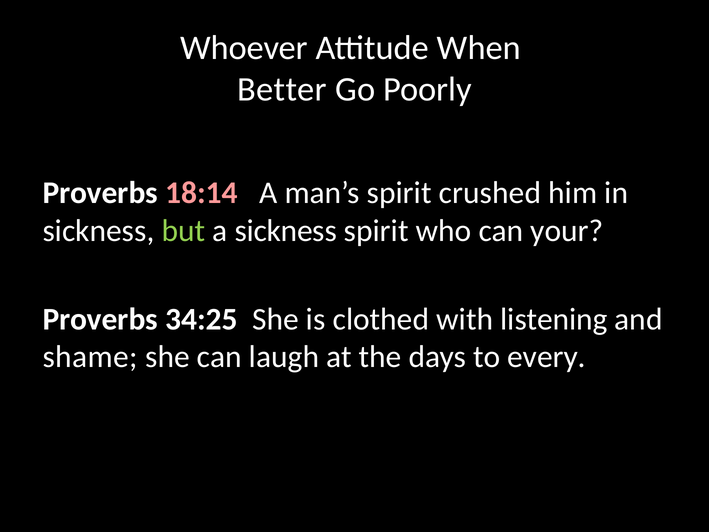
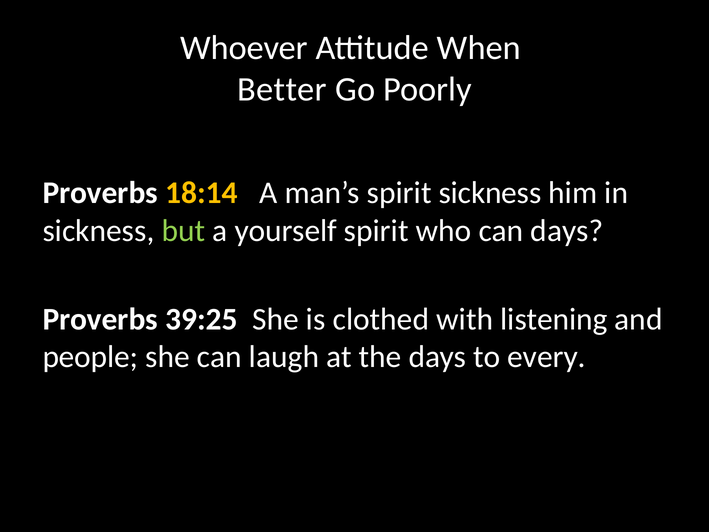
18:14 colour: pink -> yellow (201, 193)
spirit crushed: crushed -> sickness (490, 193)
a sickness: sickness -> yourself (286, 231)
can your: your -> days (567, 231)
34:25: 34:25 -> 39:25 (201, 319)
shame: shame -> people (90, 357)
